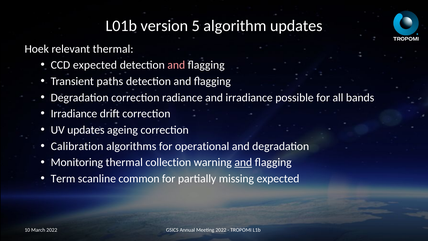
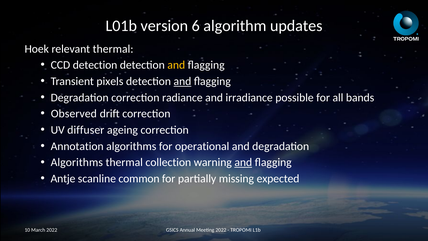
5: 5 -> 6 (196, 26)
CCD expected: expected -> detection (95, 65)
and colour: pink -> yellow (176, 65)
paths: paths -> pixels (110, 81)
and underline: none -> present (182, 81)
Irradiance: Irradiance -> Observed (74, 114)
UV updates: updates -> diffuser (86, 130)
Calibration: Calibration -> Annotation (77, 146)
Monitoring: Monitoring -> Algorithms (77, 162)
Term: Term -> Antje (63, 179)
